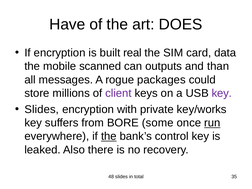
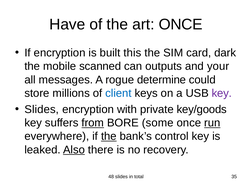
art DOES: DOES -> ONCE (181, 24)
real: real -> this (132, 53)
data: data -> dark (225, 53)
than: than -> your (218, 66)
packages: packages -> determine (162, 80)
client colour: purple -> blue (118, 93)
key/works: key/works -> key/goods (202, 109)
from underline: none -> present (93, 123)
Also underline: none -> present (74, 150)
